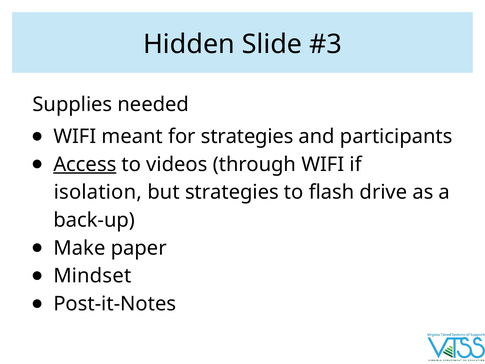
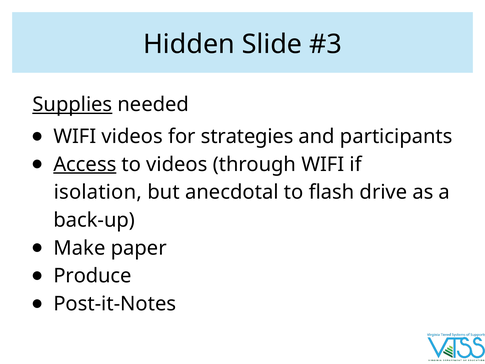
Supplies underline: none -> present (72, 104)
WIFI meant: meant -> videos (132, 136)
but strategies: strategies -> anecdotal (232, 192)
Mindset: Mindset -> Produce (92, 276)
